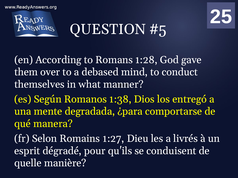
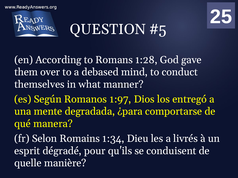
1:38: 1:38 -> 1:97 (120, 99)
1:27: 1:27 -> 1:34 (113, 139)
